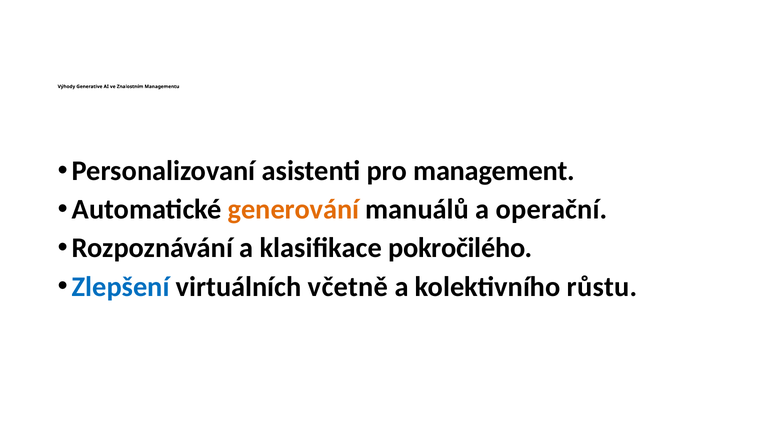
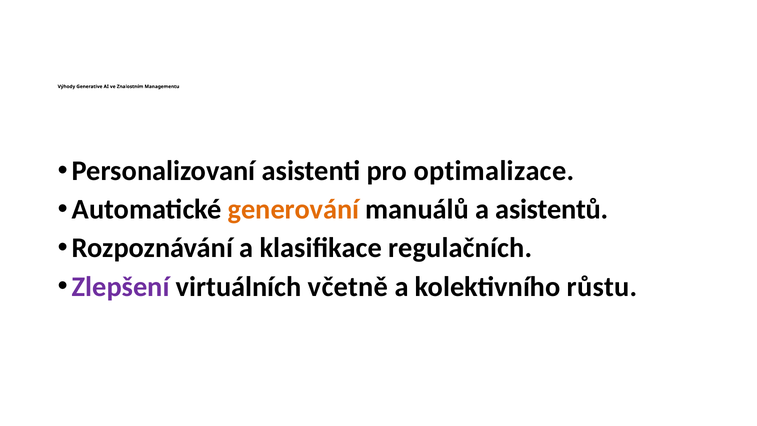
management: management -> optimalizace (494, 171)
operační: operační -> asistentů (552, 209)
pokročilého: pokročilého -> regulačních (460, 248)
Zlepšení colour: blue -> purple (121, 287)
